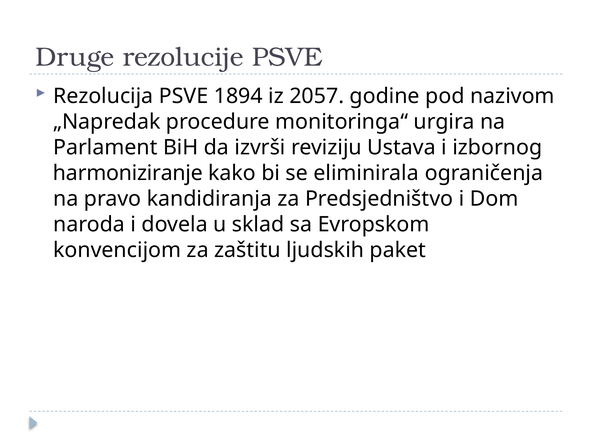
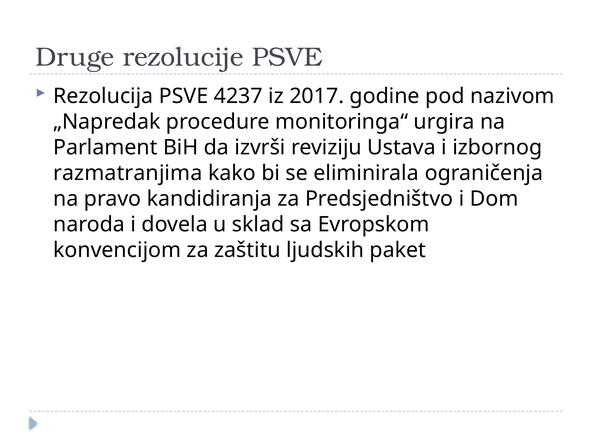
1894: 1894 -> 4237 (238, 96)
2057: 2057 -> 2017 (317, 96)
harmoniziranje: harmoniziranje -> razmatranjima (128, 173)
